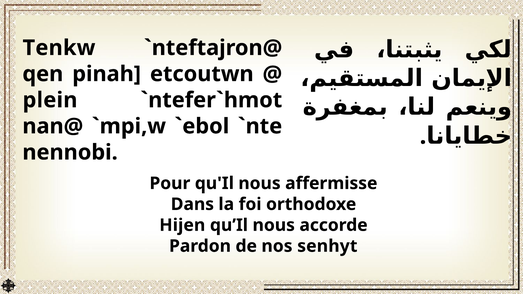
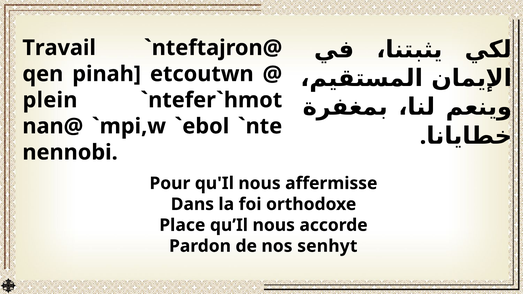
Tenkw: Tenkw -> Travail (59, 48)
Hijen: Hijen -> Place (182, 225)
